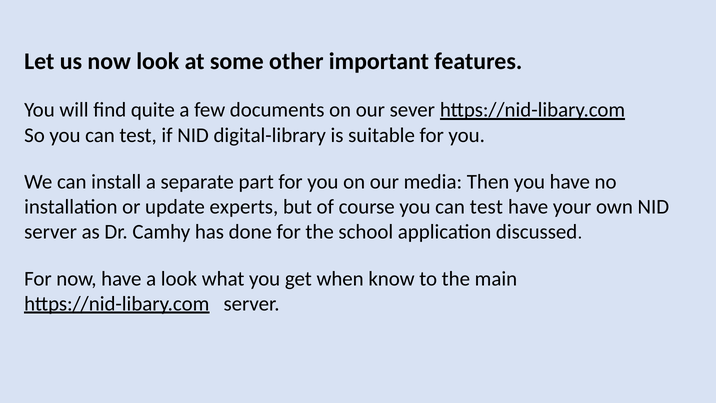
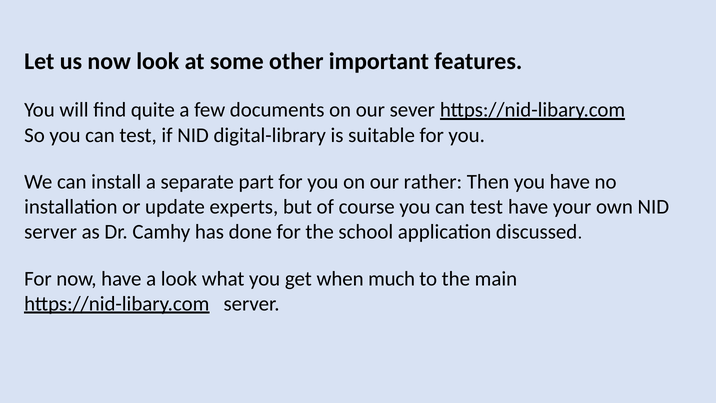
media: media -> rather (433, 182)
know: know -> much (392, 278)
